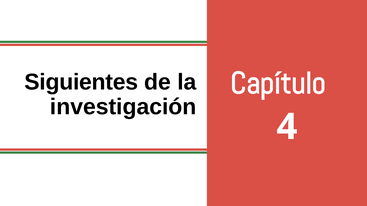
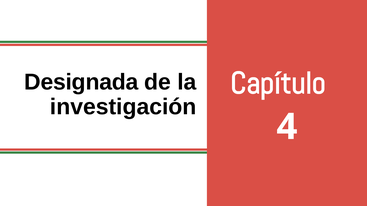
Siguientes: Siguientes -> Designada (81, 82)
